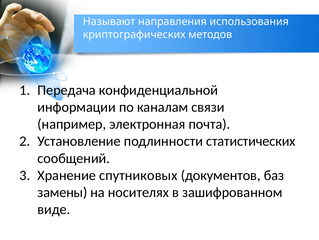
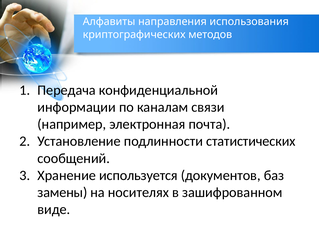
Называют: Называют -> Алфавиты (109, 22)
спутниковых: спутниковых -> используется (138, 175)
